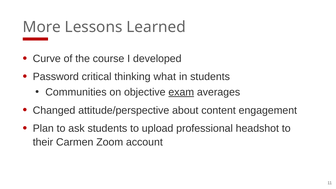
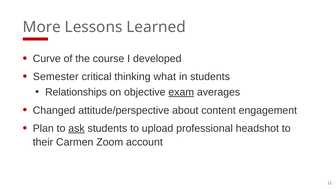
Password: Password -> Semester (56, 77)
Communities: Communities -> Relationships (76, 92)
ask underline: none -> present (76, 128)
